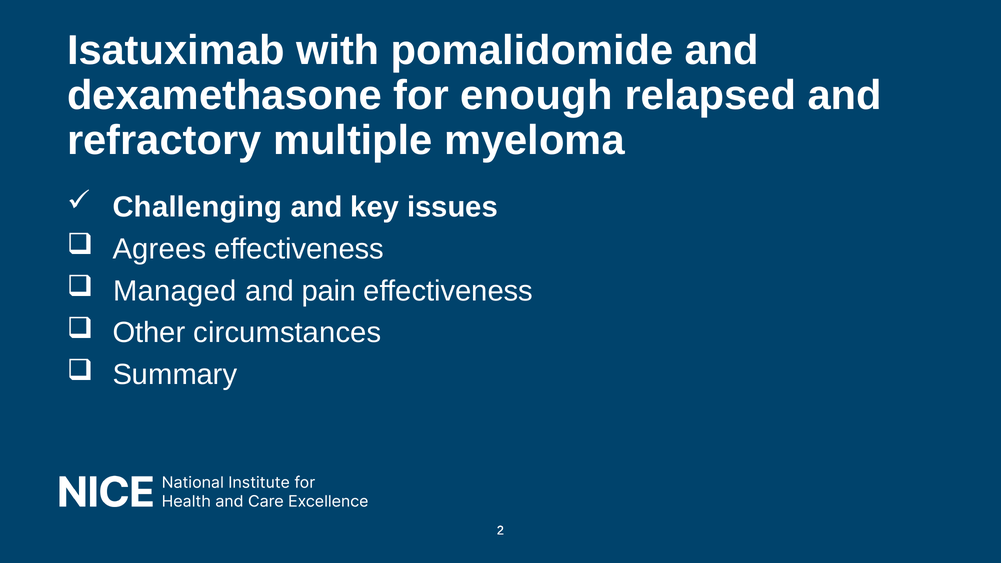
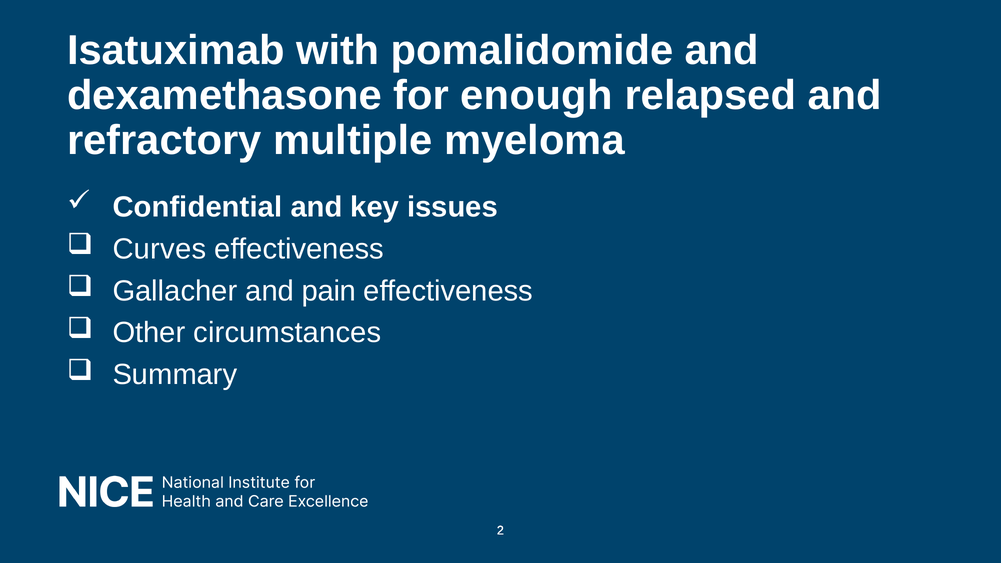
Challenging: Challenging -> Confidential (197, 207)
Agrees: Agrees -> Curves (159, 249)
Managed: Managed -> Gallacher (175, 291)
